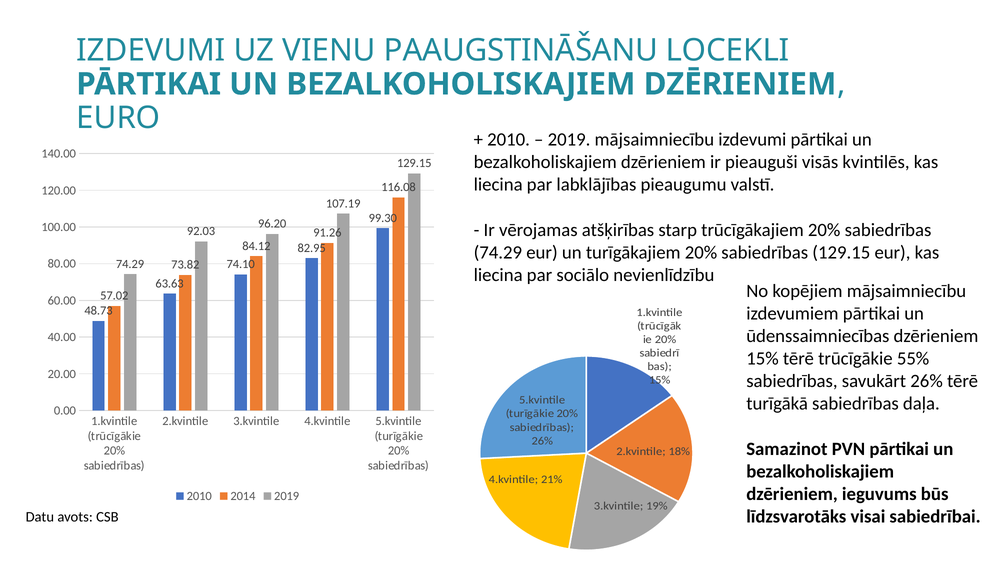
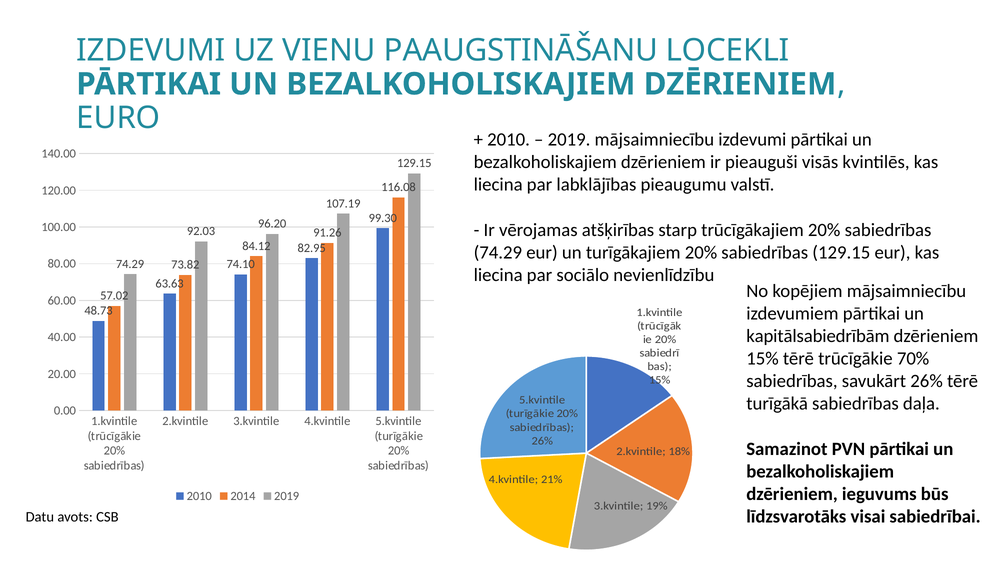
ūdenssaimniecības: ūdenssaimniecības -> kapitālsabiedrībām (818, 336)
55%: 55% -> 70% (913, 359)
